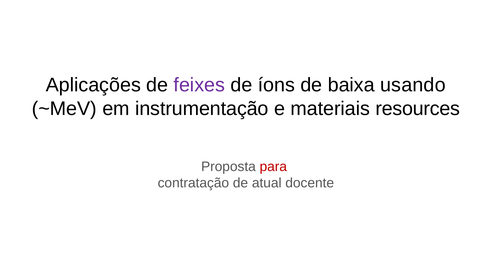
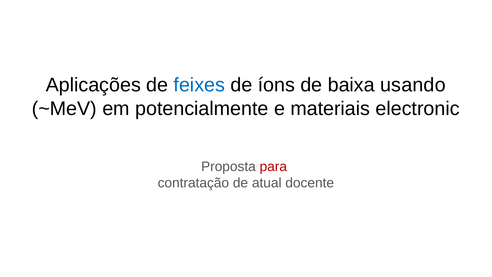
feixes colour: purple -> blue (199, 85)
instrumentação: instrumentação -> potencialmente (202, 108)
resources: resources -> electronic (418, 108)
